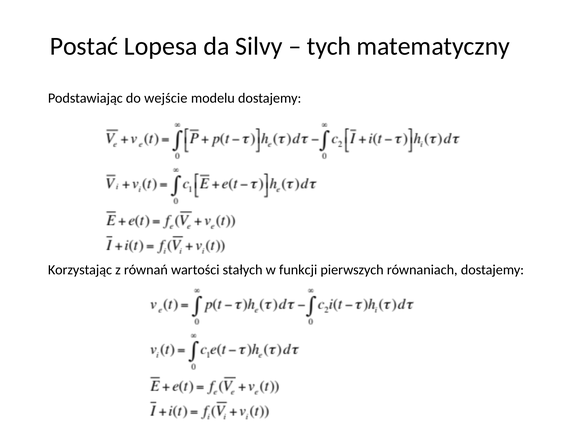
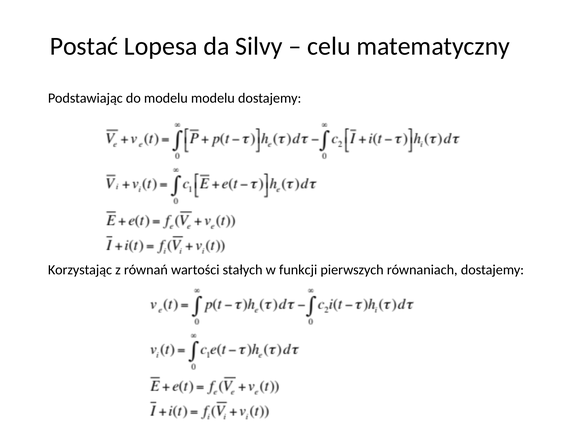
tych: tych -> celu (329, 46)
do wejście: wejście -> modelu (166, 98)
